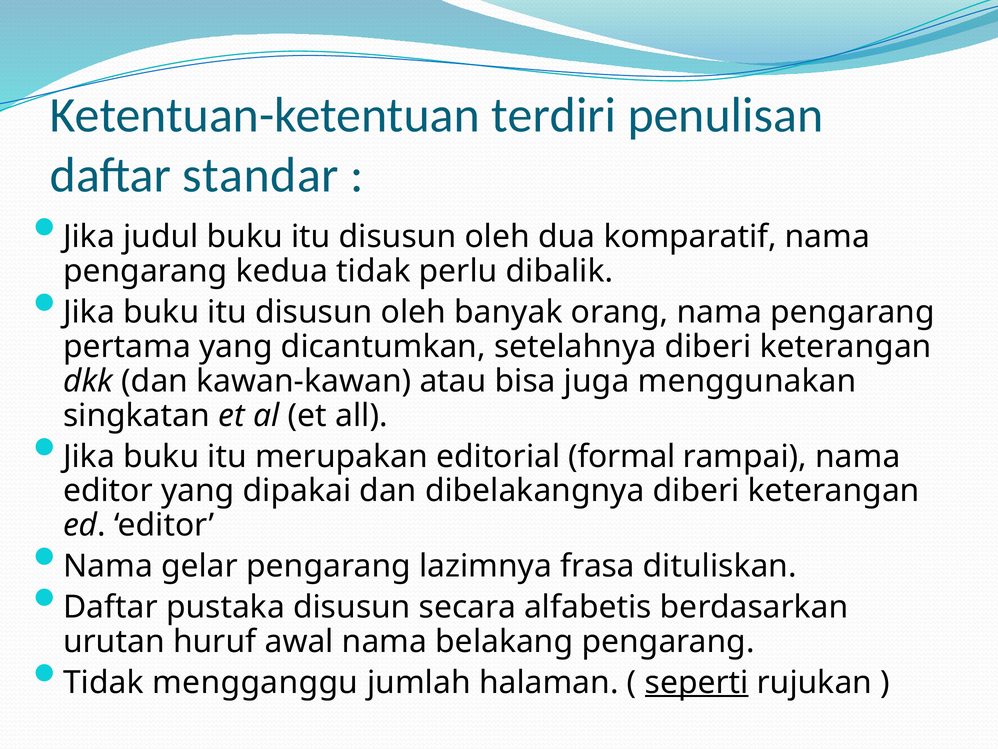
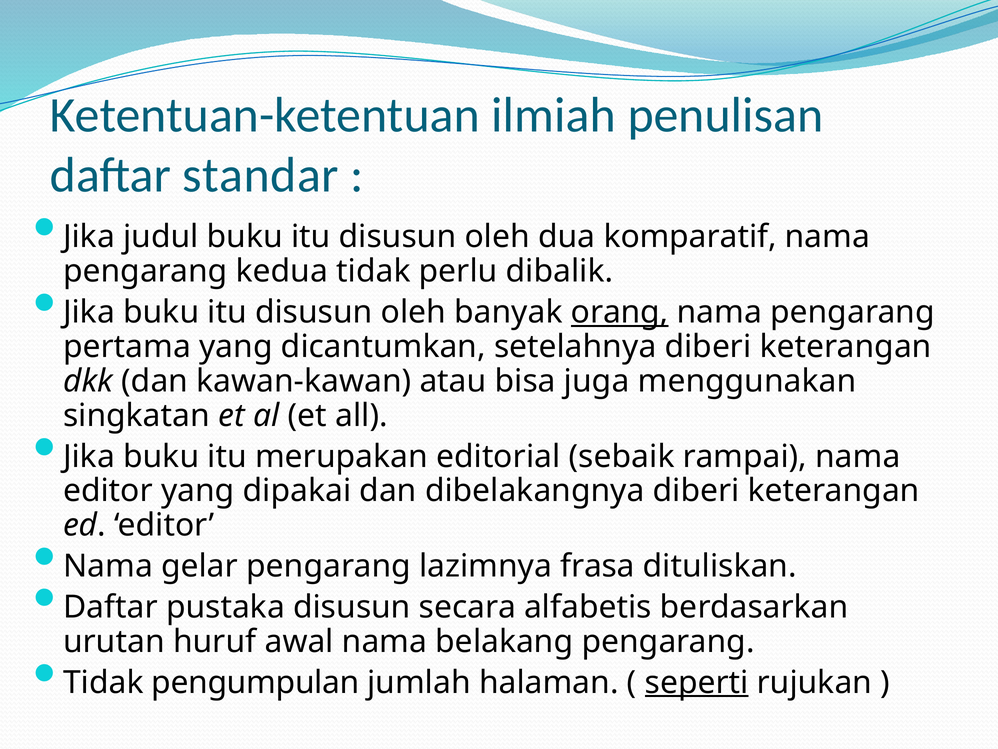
terdiri: terdiri -> ilmiah (554, 115)
orang underline: none -> present (620, 312)
formal: formal -> sebaik (622, 456)
mengganggu: mengganggu -> pengumpulan (255, 682)
